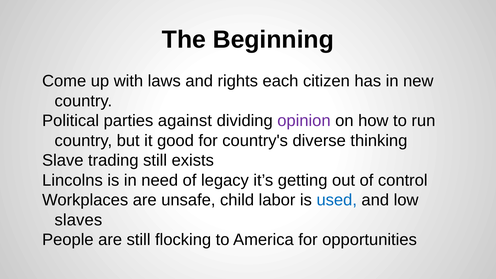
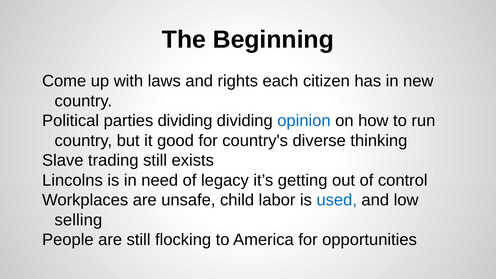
parties against: against -> dividing (185, 121)
opinion colour: purple -> blue (304, 121)
slaves: slaves -> selling (78, 220)
